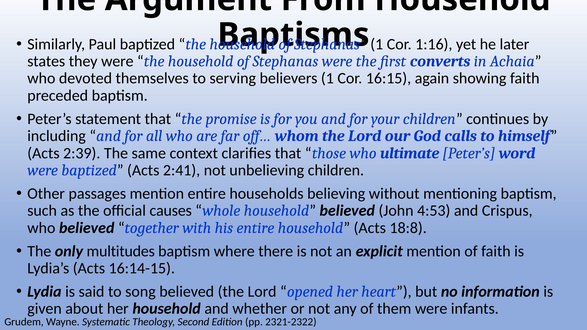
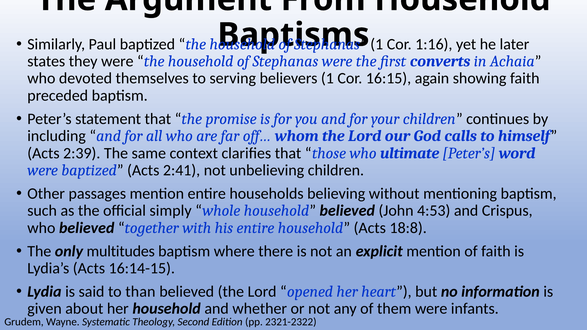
causes: causes -> simply (171, 211)
song: song -> than (140, 292)
